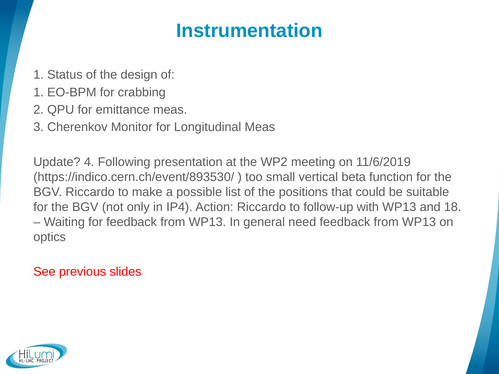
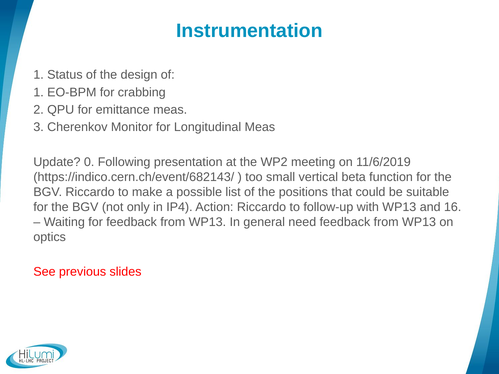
4: 4 -> 0 (89, 162)
https://indico.cern.ch/event/893530/: https://indico.cern.ch/event/893530/ -> https://indico.cern.ch/event/682143/ (134, 177)
18: 18 -> 16 (453, 207)
